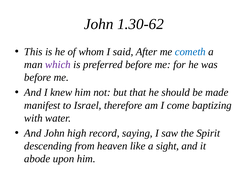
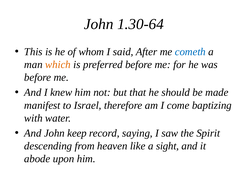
1.30-62: 1.30-62 -> 1.30-64 (141, 24)
which colour: purple -> orange (58, 65)
high: high -> keep (77, 133)
